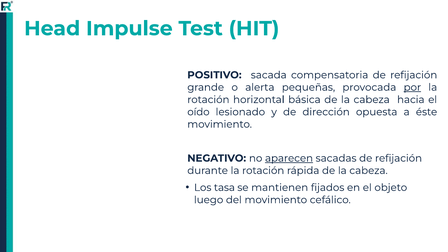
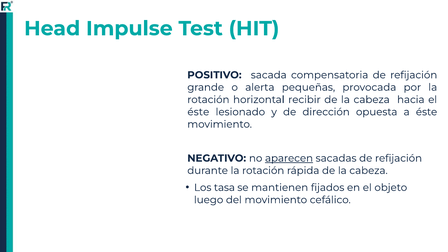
por underline: present -> none (412, 87)
básica: básica -> recibir (304, 100)
oído: oído -> éste (198, 112)
